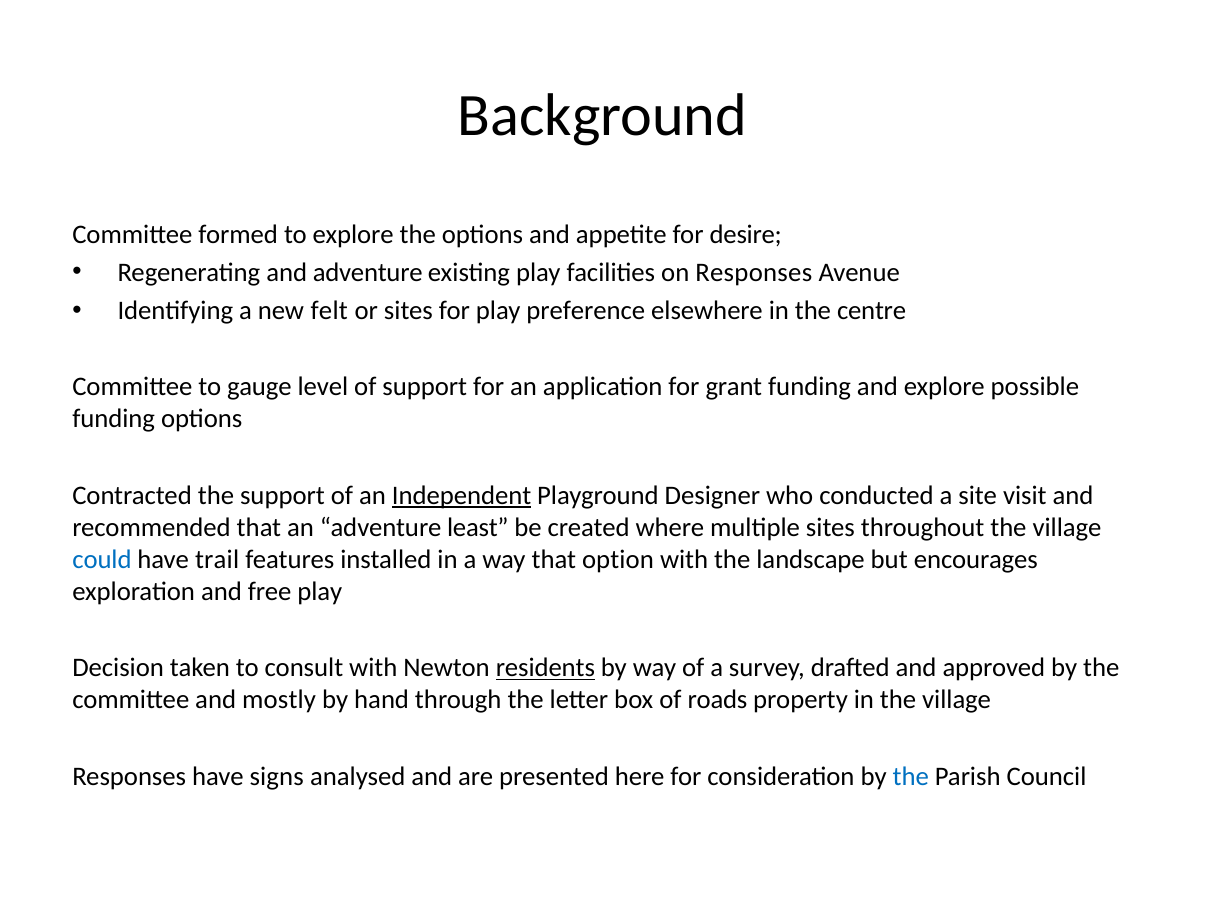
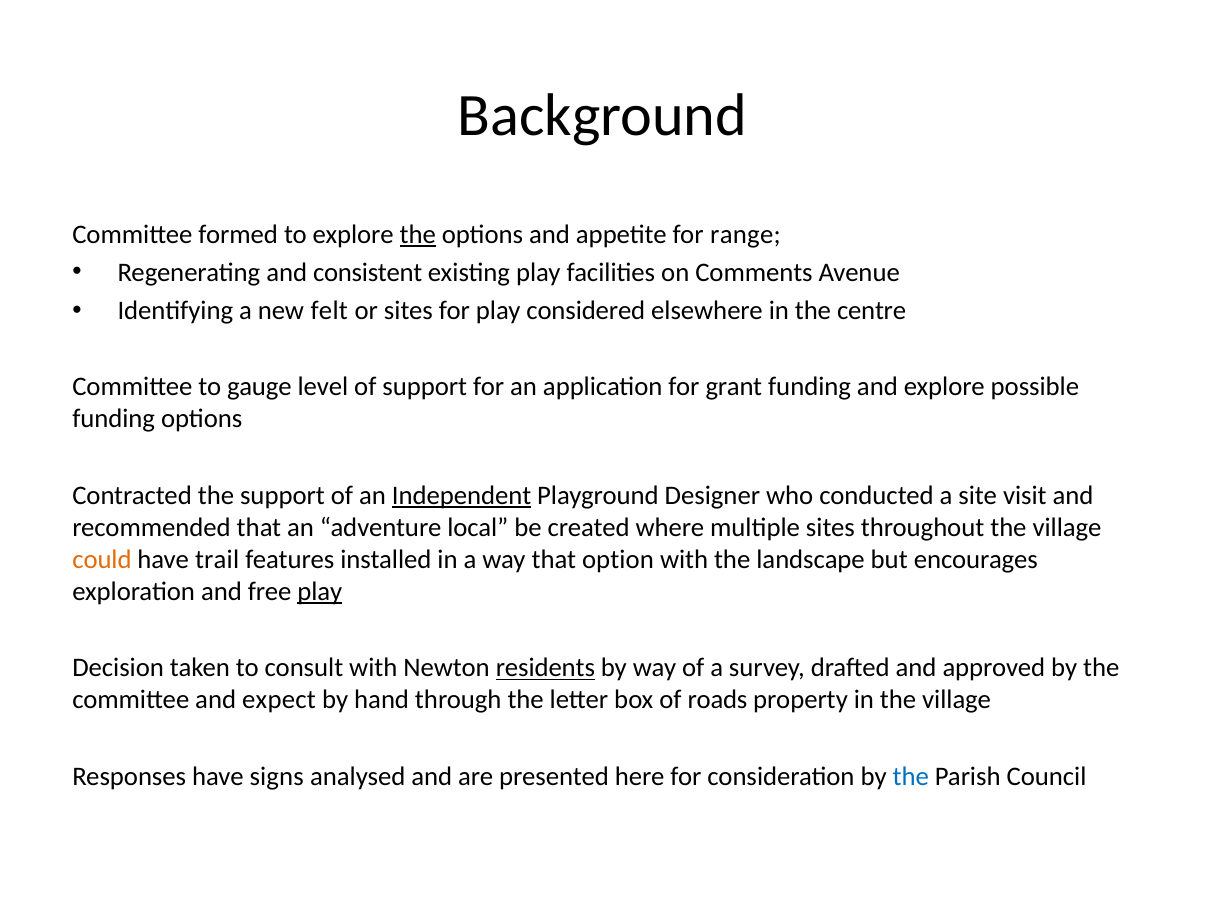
the underline: none -> present (418, 235)
desire: desire -> range (746, 235)
and adventure: adventure -> consistent (368, 273)
on Responses: Responses -> Comments (754, 273)
preference: preference -> considered (586, 311)
least: least -> local (478, 528)
could colour: blue -> orange (102, 560)
play underline: none -> present (320, 592)
mostly: mostly -> expect (279, 701)
